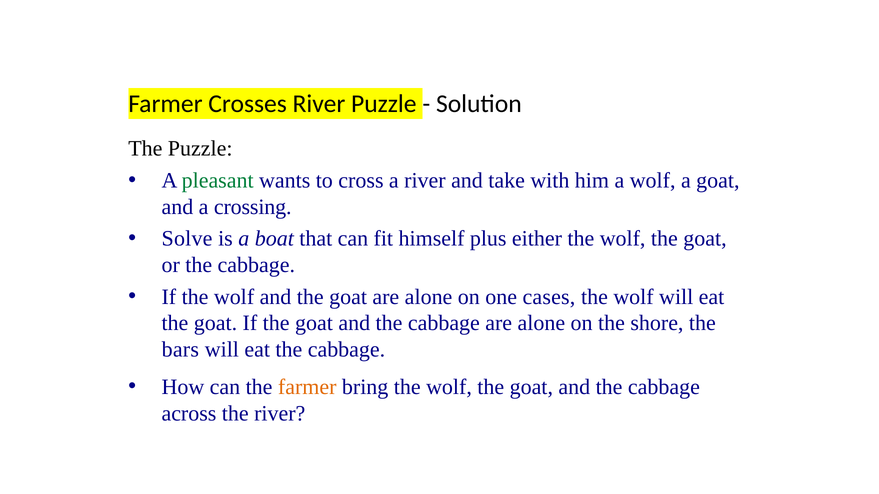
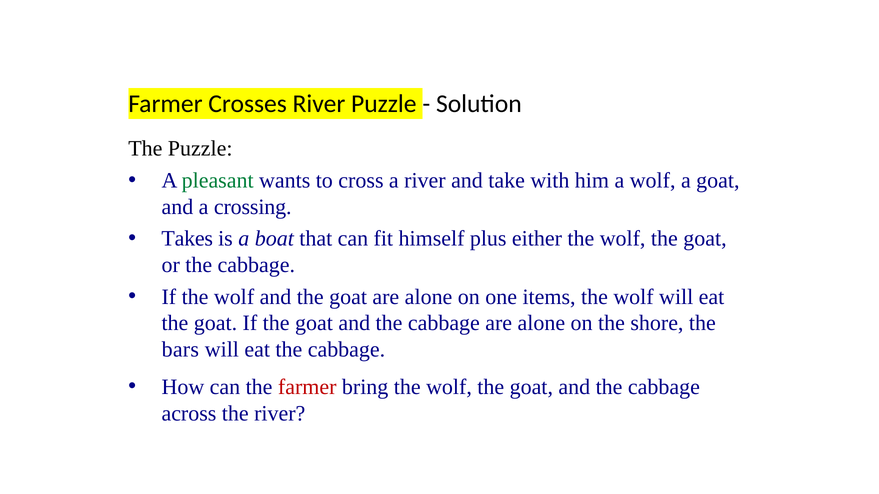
Solve: Solve -> Takes (187, 239)
cases: cases -> items (549, 297)
farmer colour: orange -> red (307, 387)
